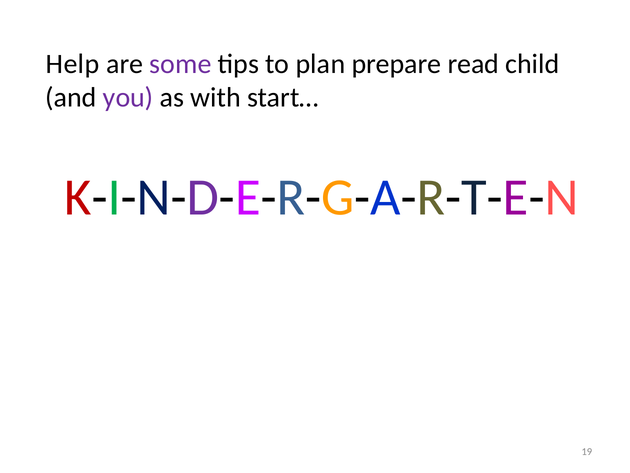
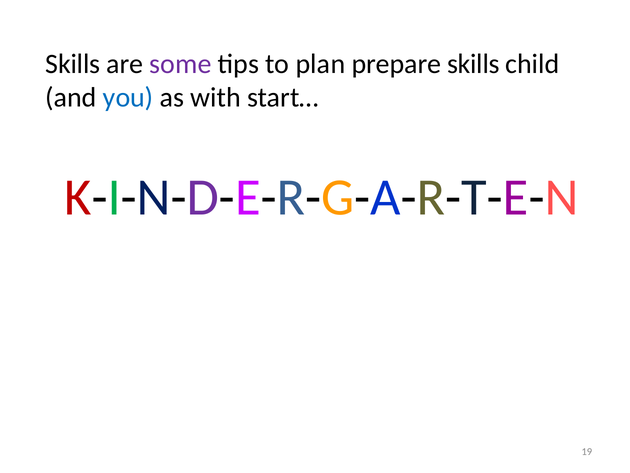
Help: Help -> Skills (73, 64)
prepare read: read -> skills (473, 64)
you colour: purple -> blue (128, 98)
